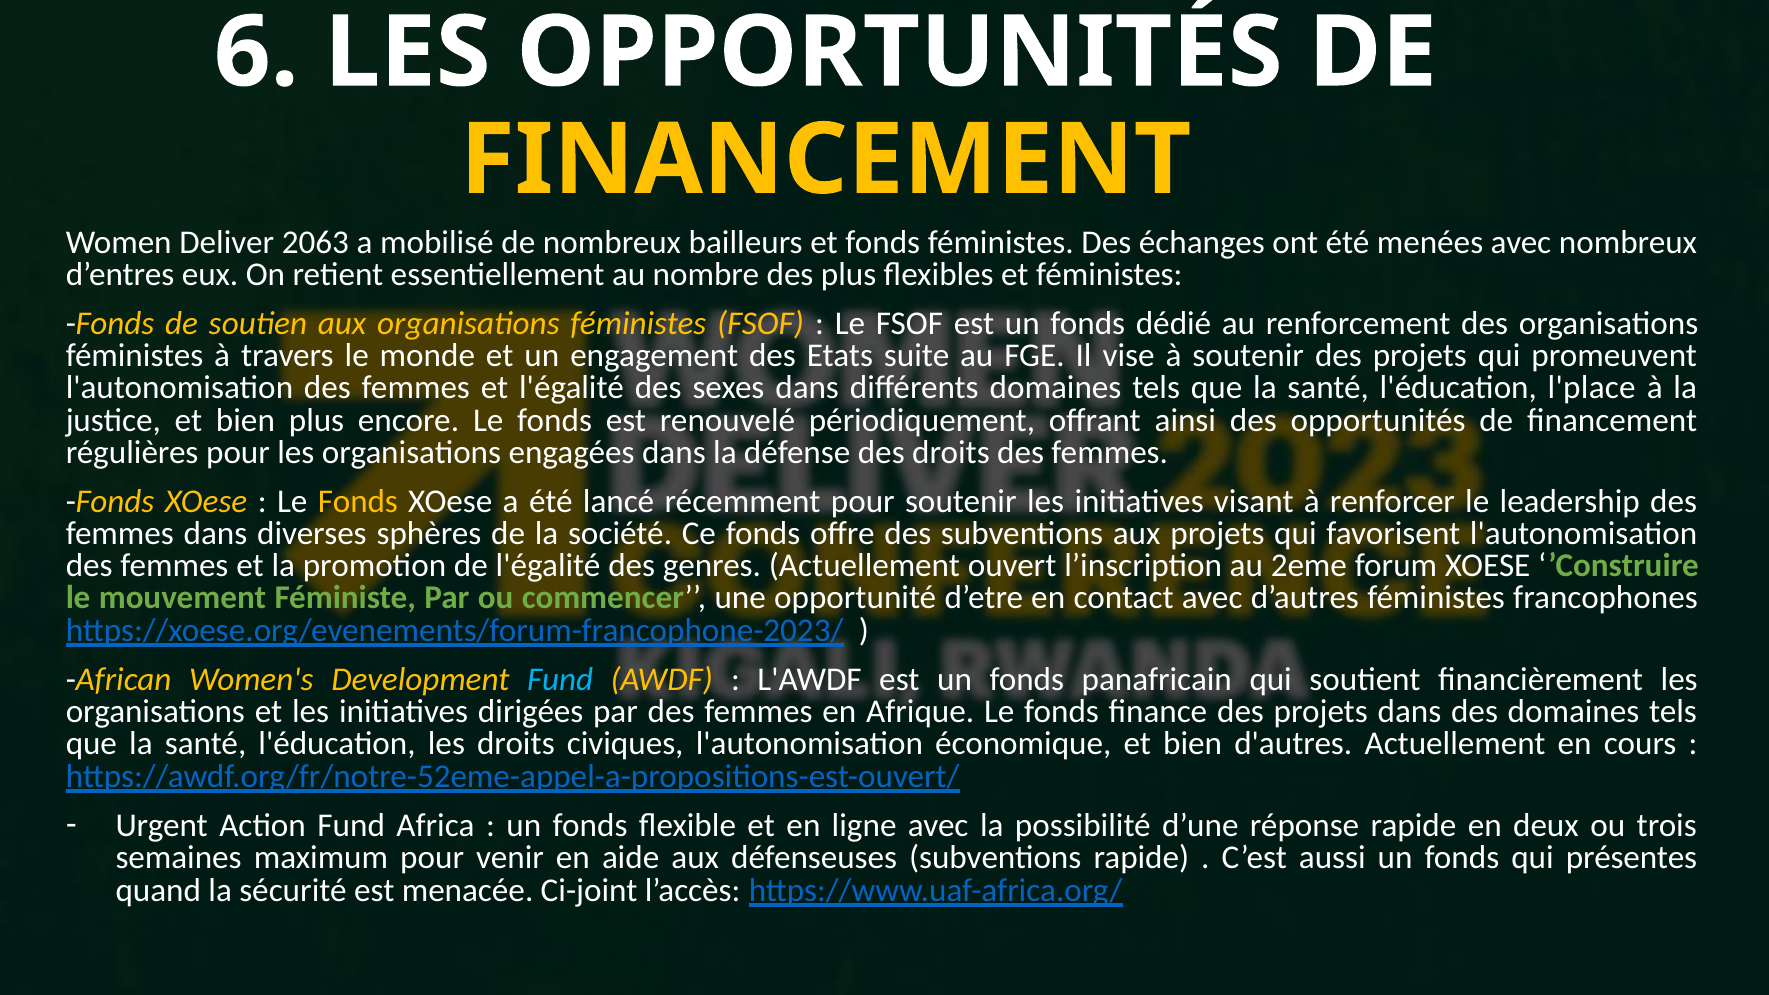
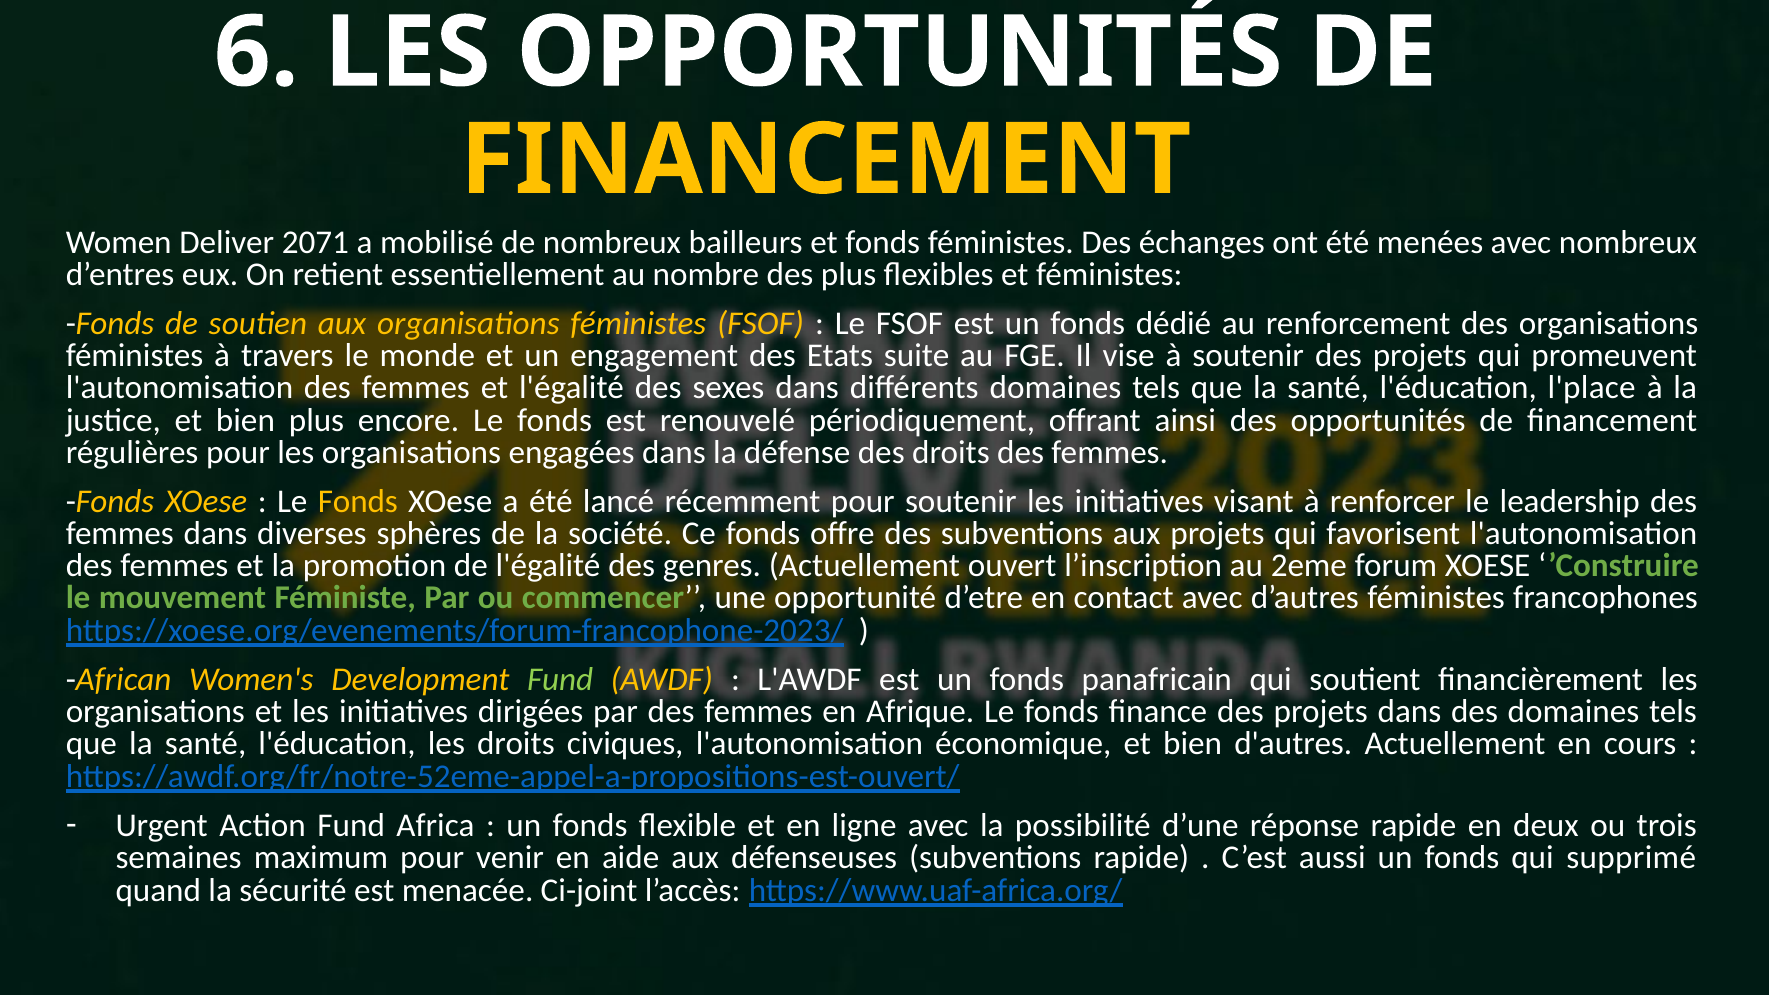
2063: 2063 -> 2071 (315, 243)
Fund colour: light blue -> light green (560, 680)
présentes: présentes -> supprimé (1631, 858)
